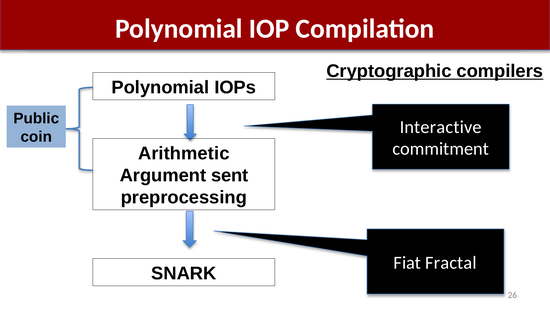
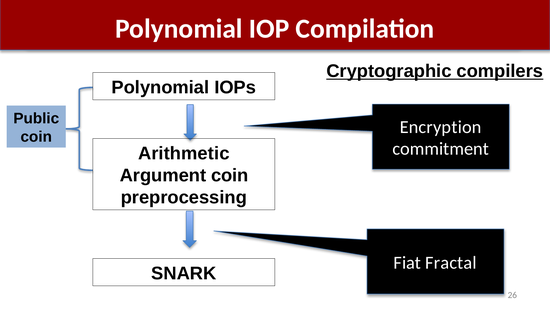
Interactive: Interactive -> Encryption (441, 127)
Argument sent: sent -> coin (230, 176)
